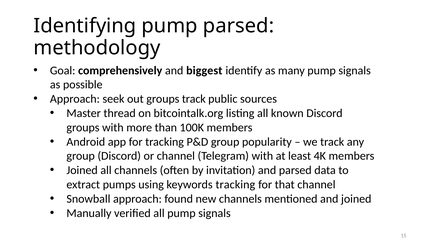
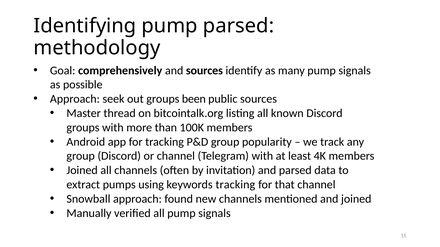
and biggest: biggest -> sources (204, 71)
groups track: track -> been (194, 99)
